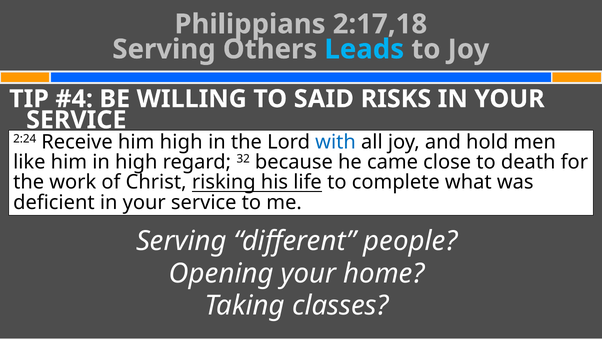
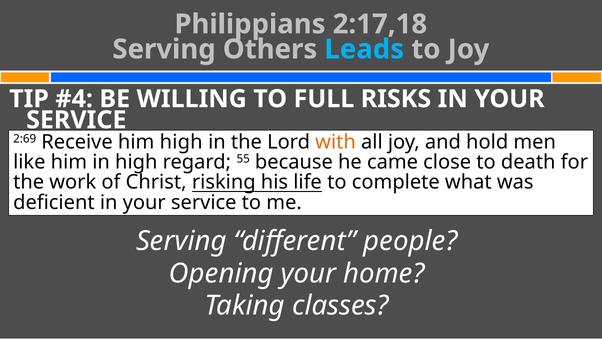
SAID: SAID -> FULL (324, 99)
2:24: 2:24 -> 2:69 (25, 139)
with colour: blue -> orange (336, 142)
32: 32 -> 55 (243, 159)
